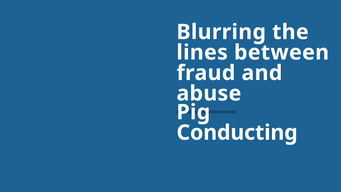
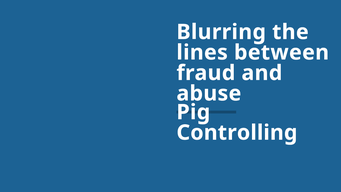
Conducting: Conducting -> Controlling (237, 133)
